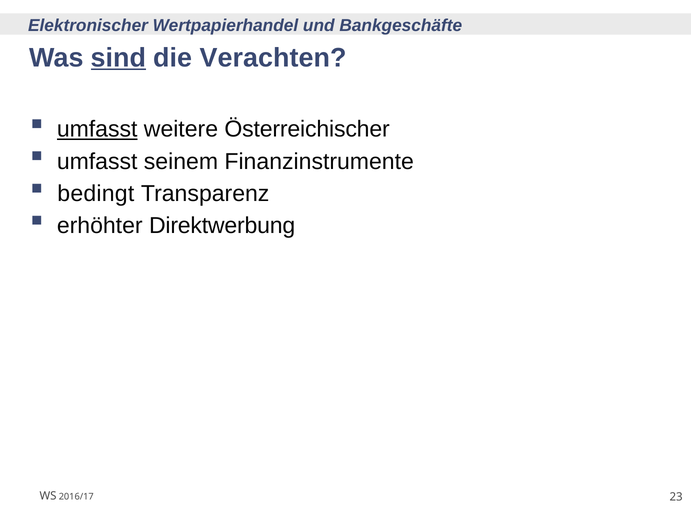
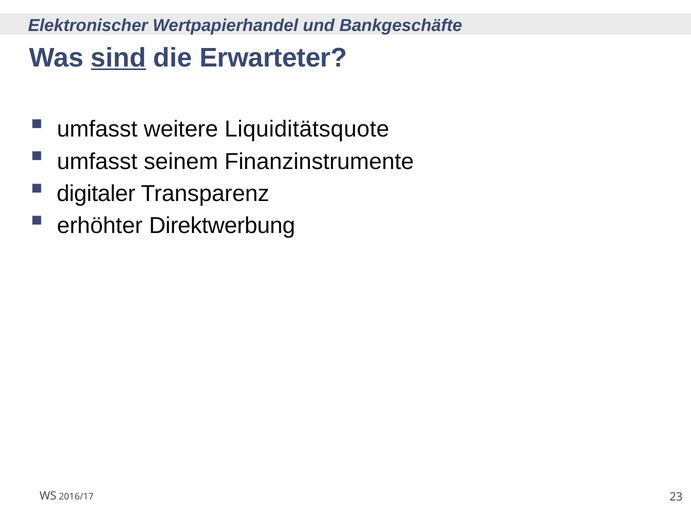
Verachten: Verachten -> Erwarteter (273, 58)
umfasst underline: present -> none (97, 129)
Österreichischer: Österreichischer -> Liquiditätsquote (307, 129)
bedingt: bedingt -> digitaler (96, 194)
